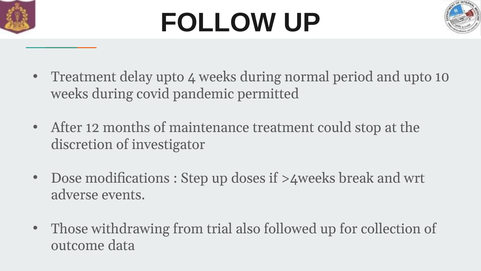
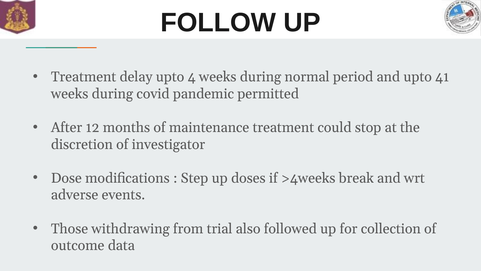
10: 10 -> 41 (442, 77)
